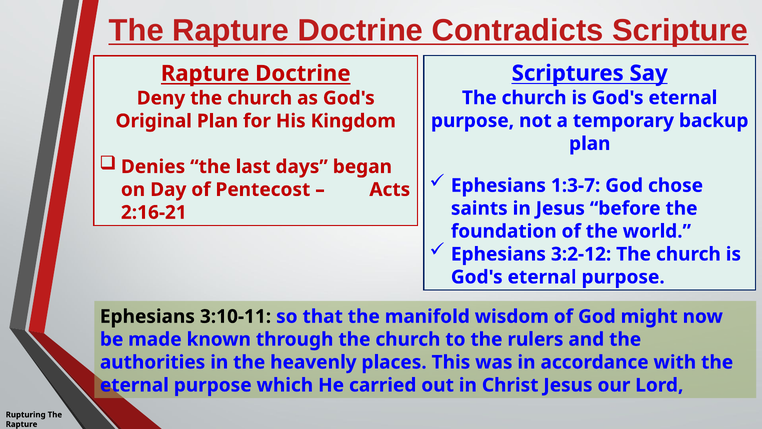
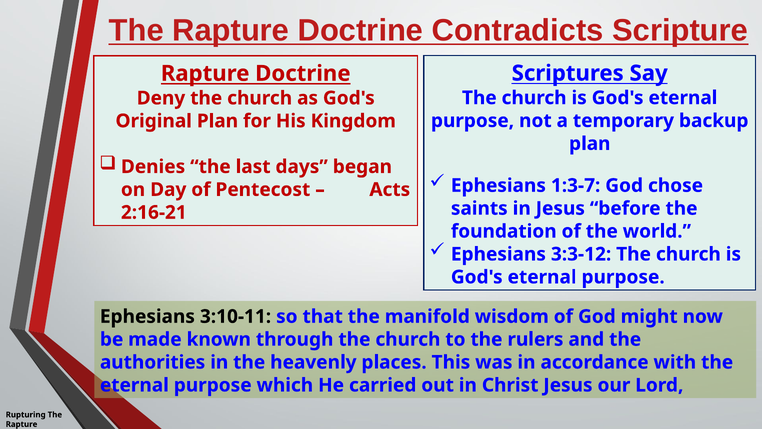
3:2-12: 3:2-12 -> 3:3-12 (581, 254)
